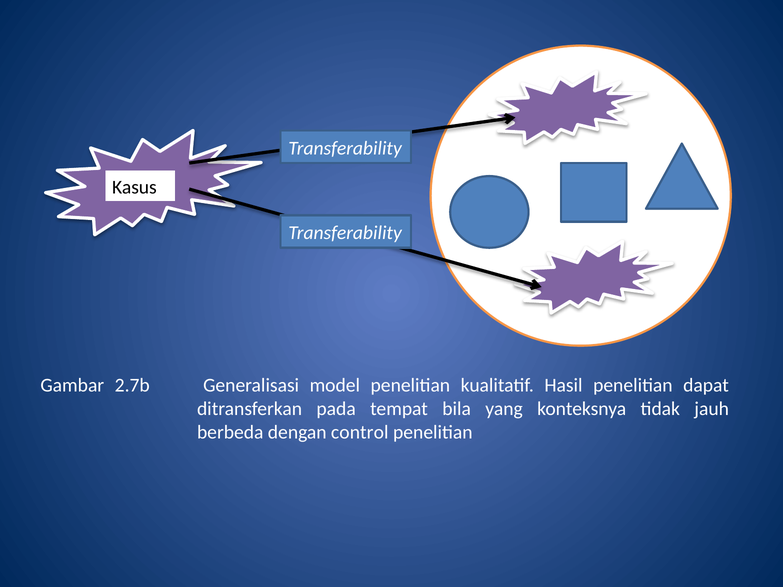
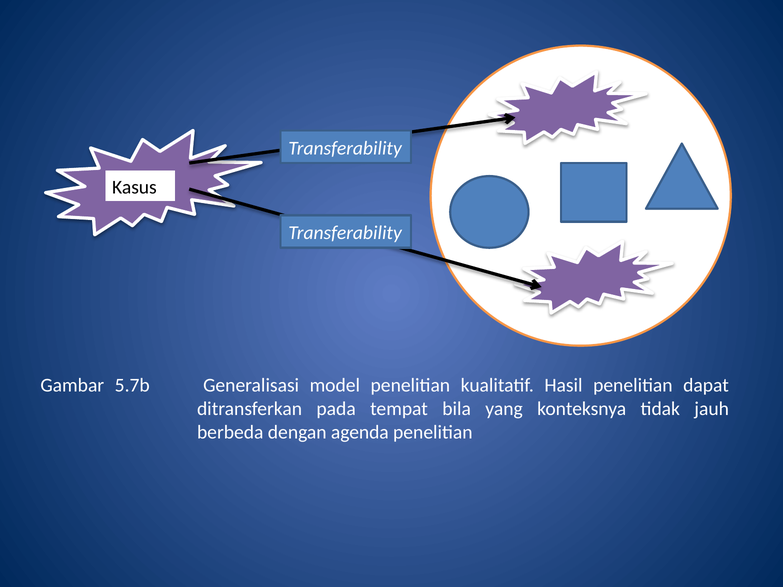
2.7b: 2.7b -> 5.7b (132, 386)
control: control -> agenda (360, 433)
